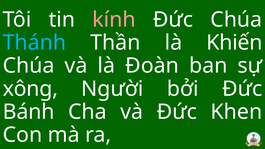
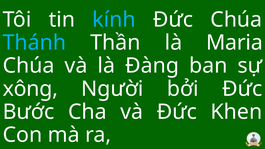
kính colour: pink -> light blue (114, 20)
Khiến: Khiến -> Maria (234, 43)
Đoàn: Đoàn -> Đàng (152, 66)
Bánh: Bánh -> Bước (29, 112)
